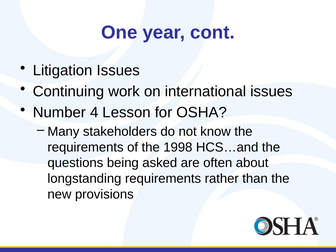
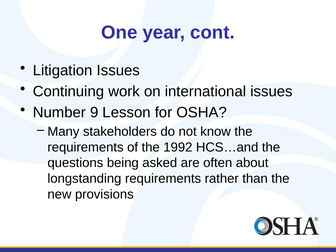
4: 4 -> 9 (94, 112)
1998: 1998 -> 1992 (178, 147)
